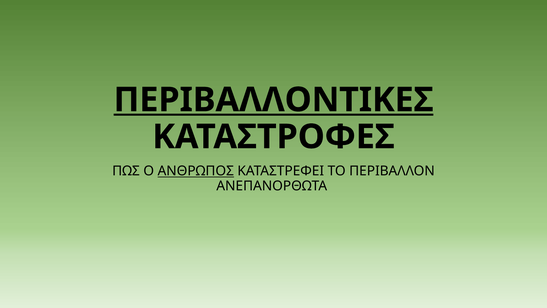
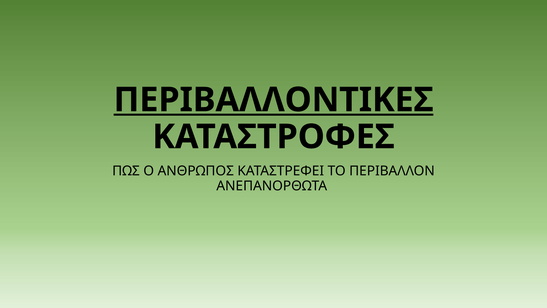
ΑΝΘΡΩΠΟΣ underline: present -> none (196, 171)
